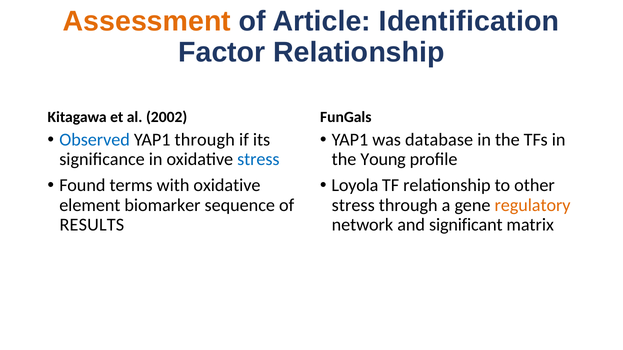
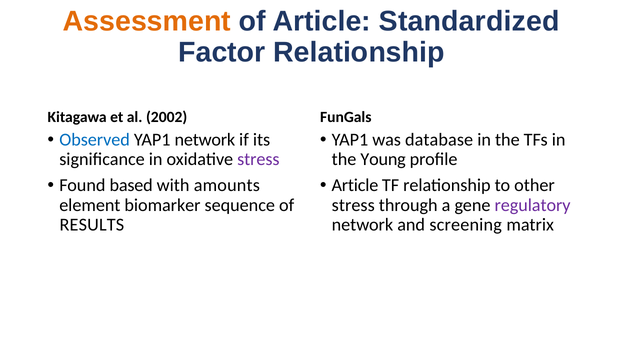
Identification: Identification -> Standardized (469, 22)
YAP1 through: through -> network (205, 140)
stress colour: blue -> purple (258, 160)
terms: terms -> based (131, 186)
with oxidative: oxidative -> amounts (227, 186)
Loyola: Loyola -> Article (355, 186)
regulatory colour: orange -> purple (533, 205)
significant: significant -> screening (466, 225)
